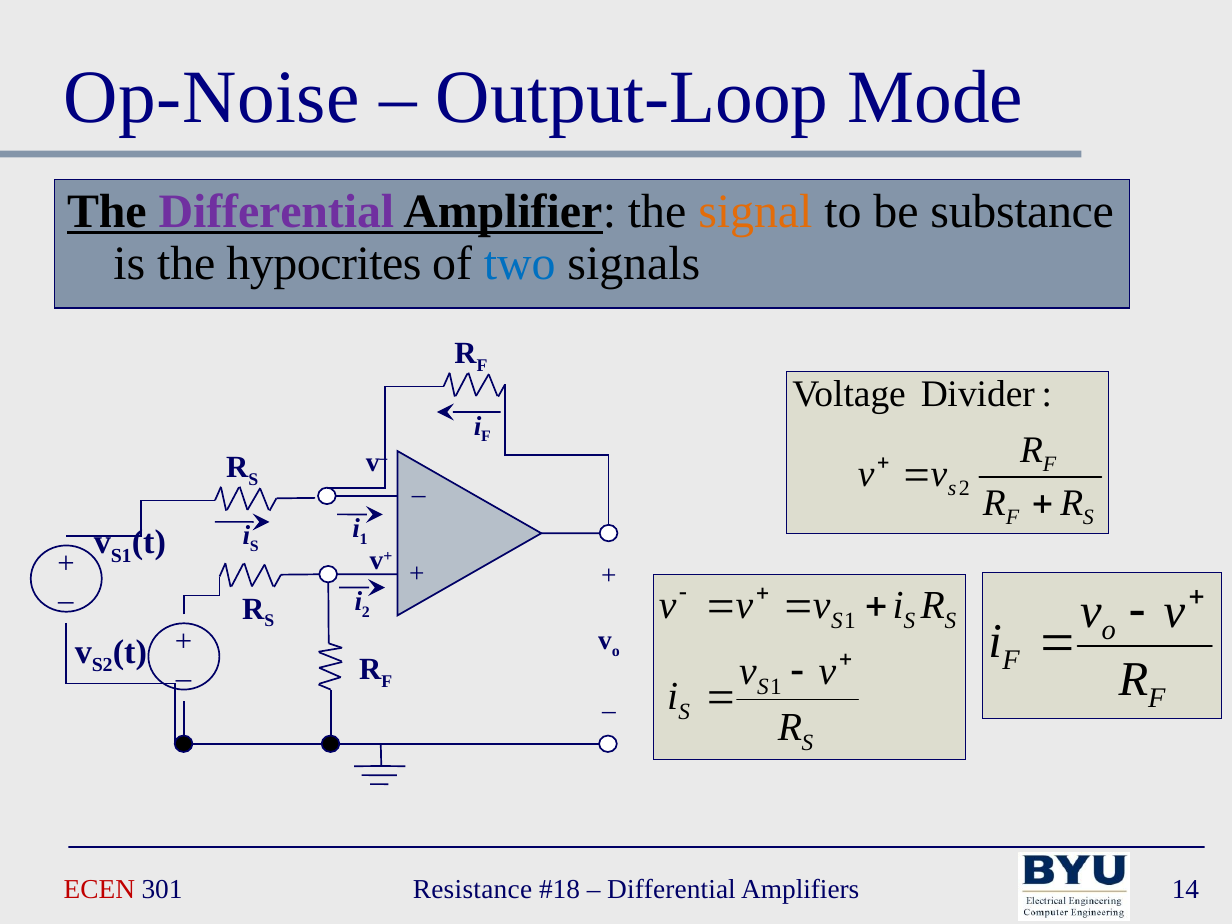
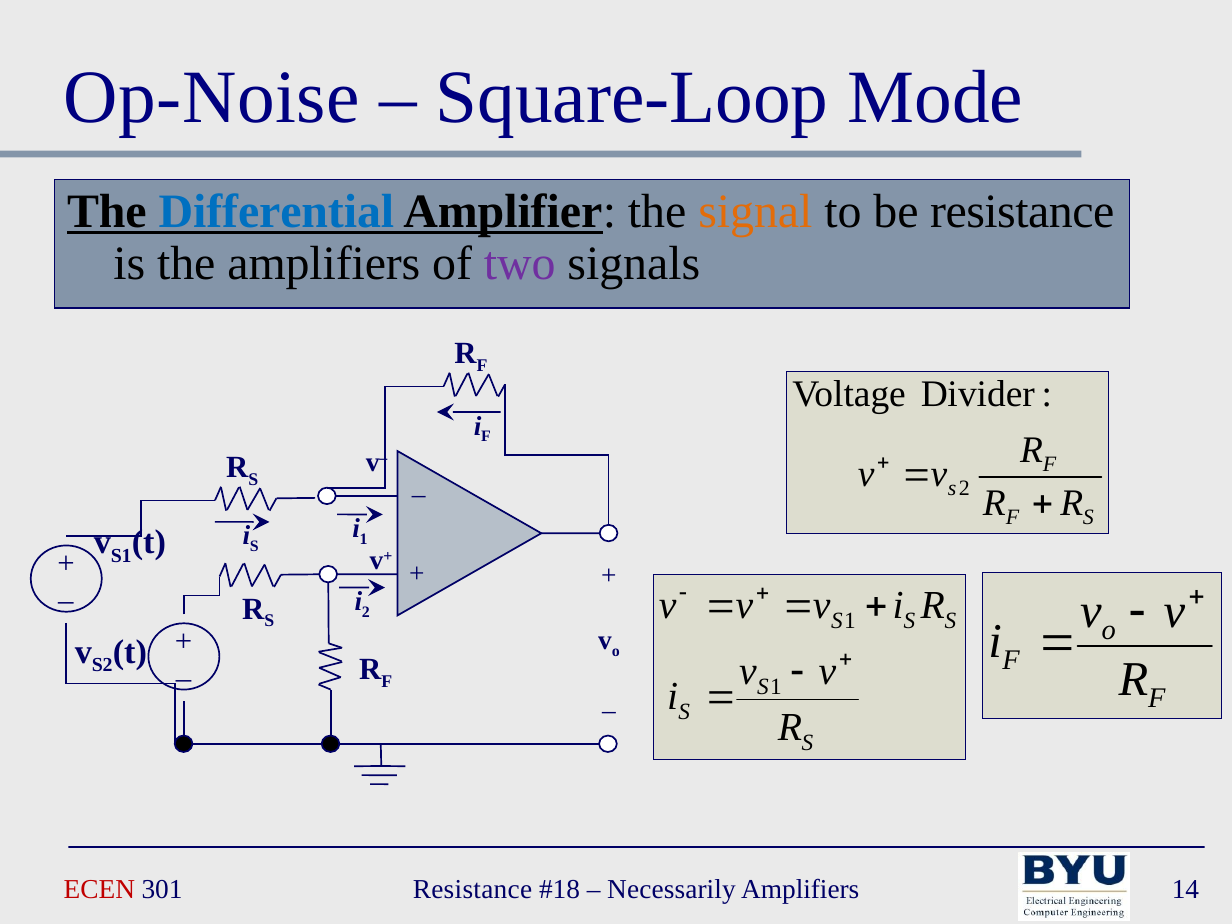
Output-Loop: Output-Loop -> Square-Loop (632, 98)
Differential colour: purple -> blue (276, 211)
be substance: substance -> resistance (1022, 211)
the hypocrites: hypocrites -> amplifiers (324, 263)
two colour: blue -> purple (520, 263)
Differential: Differential -> Necessarily (672, 890)
